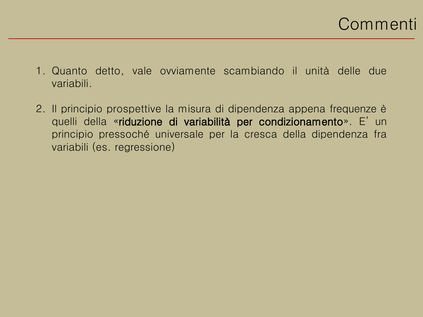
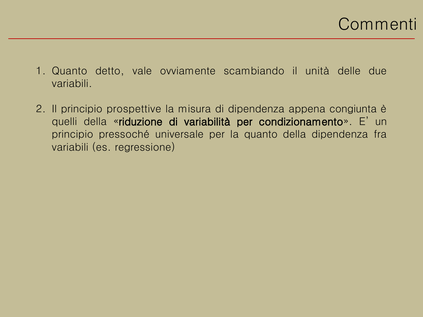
frequenze: frequenze -> congiunta (353, 109)
la cresca: cresca -> quanto (261, 135)
